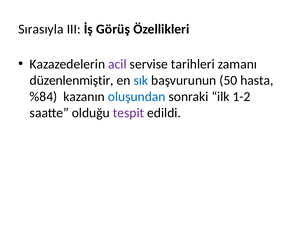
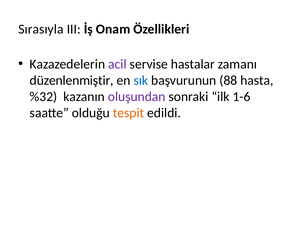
Görüş: Görüş -> Onam (113, 29)
tarihleri: tarihleri -> hastalar (193, 64)
50: 50 -> 88 (228, 80)
%84: %84 -> %32 (44, 97)
oluşundan colour: blue -> purple (137, 97)
1-2: 1-2 -> 1-6 (242, 97)
tespit colour: purple -> orange (129, 113)
